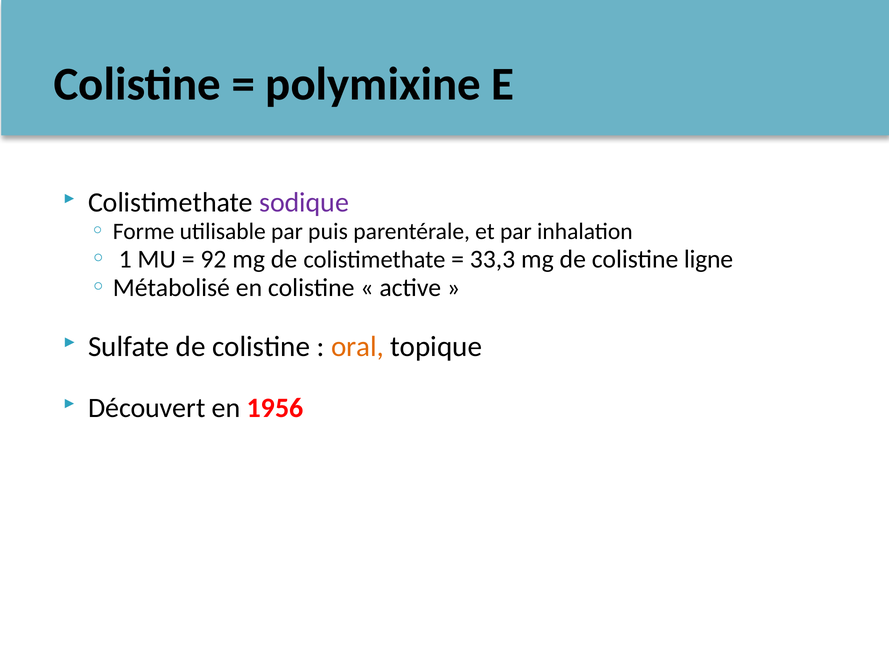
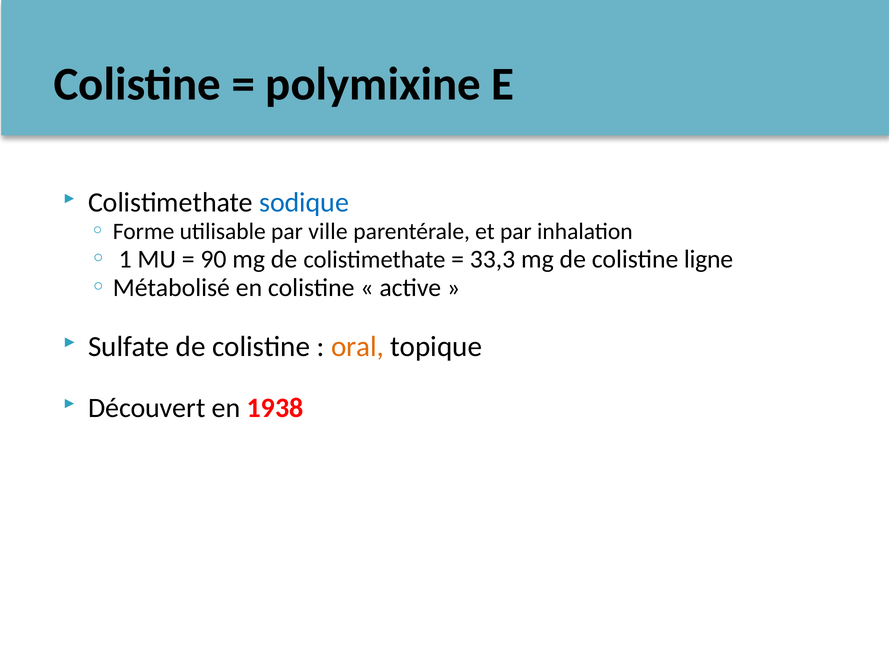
sodique colour: purple -> blue (304, 203)
puis: puis -> ville (328, 232)
92: 92 -> 90 (213, 259)
1956: 1956 -> 1938 (275, 408)
